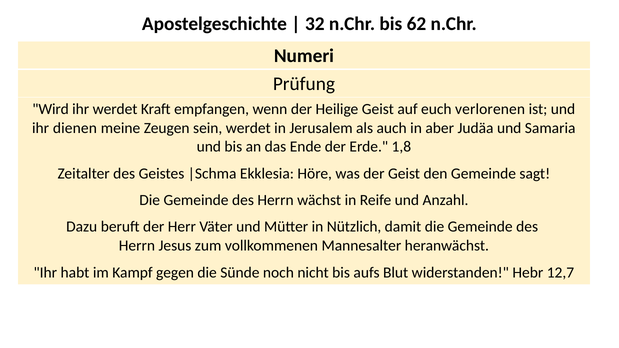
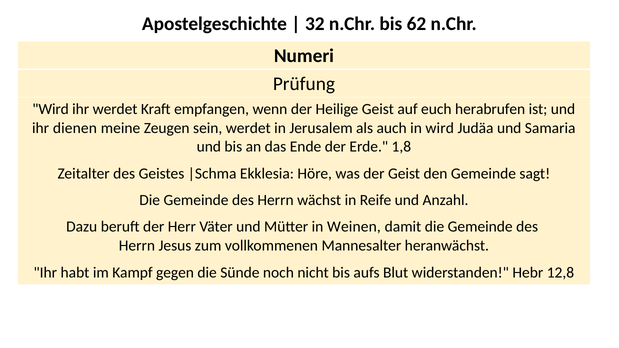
verlorenen: verlorenen -> herabrufen (490, 109)
in aber: aber -> wird (440, 128)
Nützlich: Nützlich -> Weinen (354, 227)
12,7: 12,7 -> 12,8 (560, 273)
